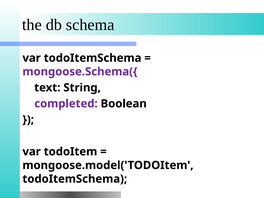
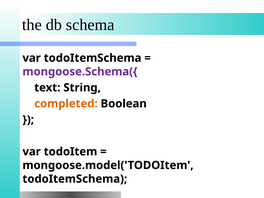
completed colour: purple -> orange (66, 104)
